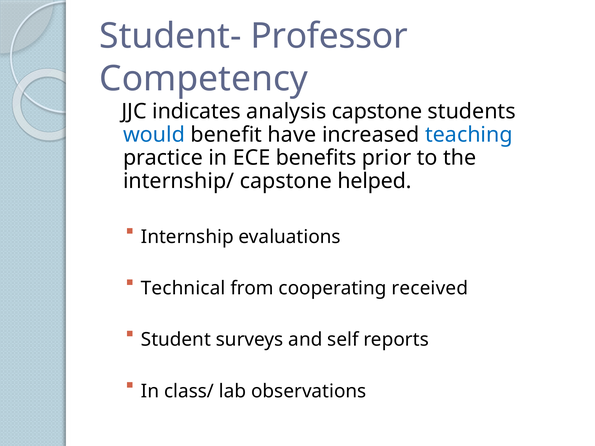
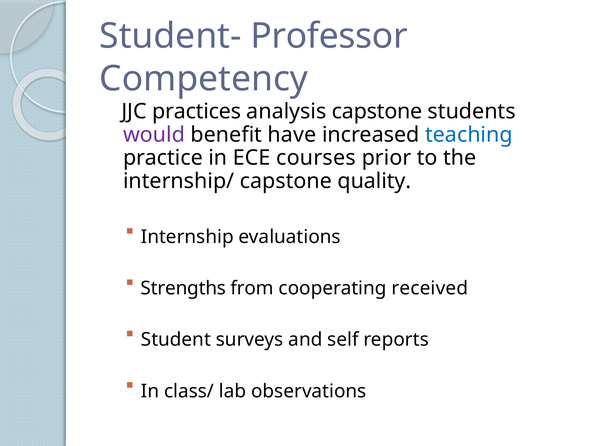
indicates: indicates -> practices (197, 112)
would colour: blue -> purple (154, 135)
benefits: benefits -> courses (316, 158)
helped: helped -> quality (374, 181)
Technical: Technical -> Strengths (183, 288)
